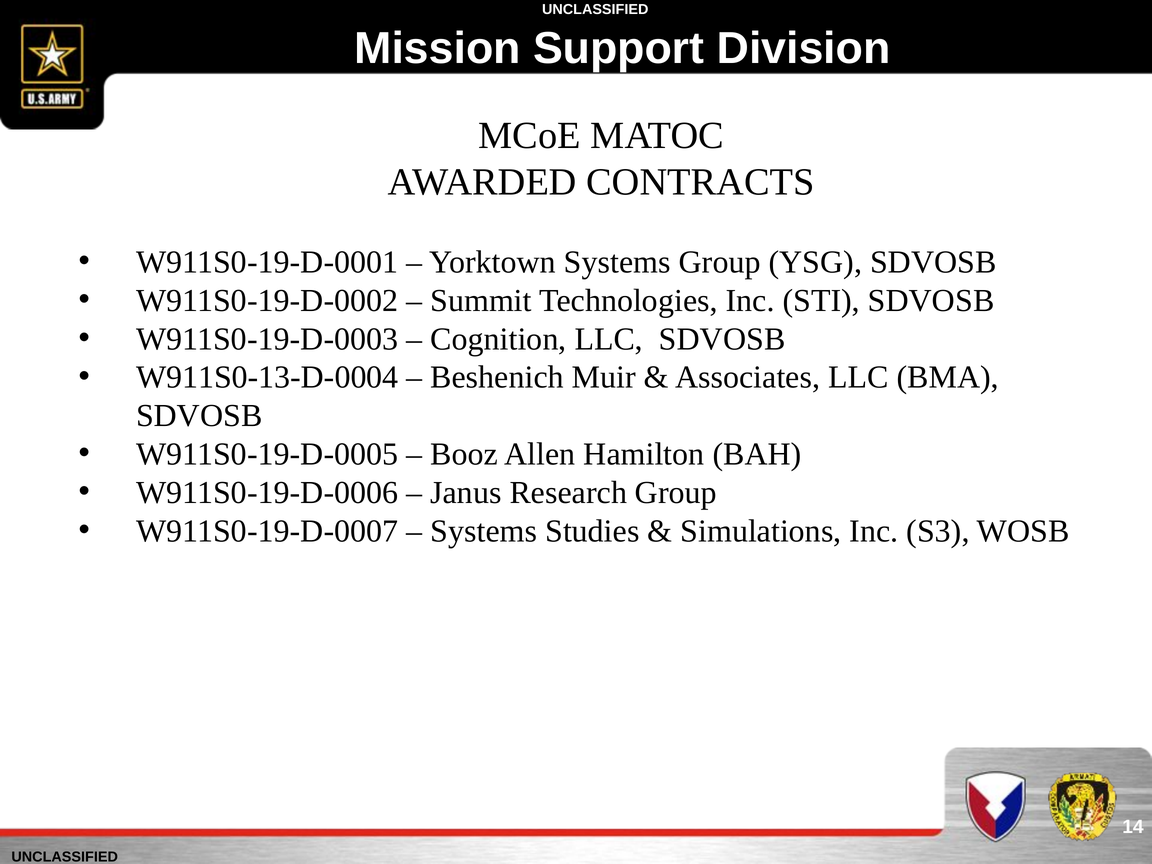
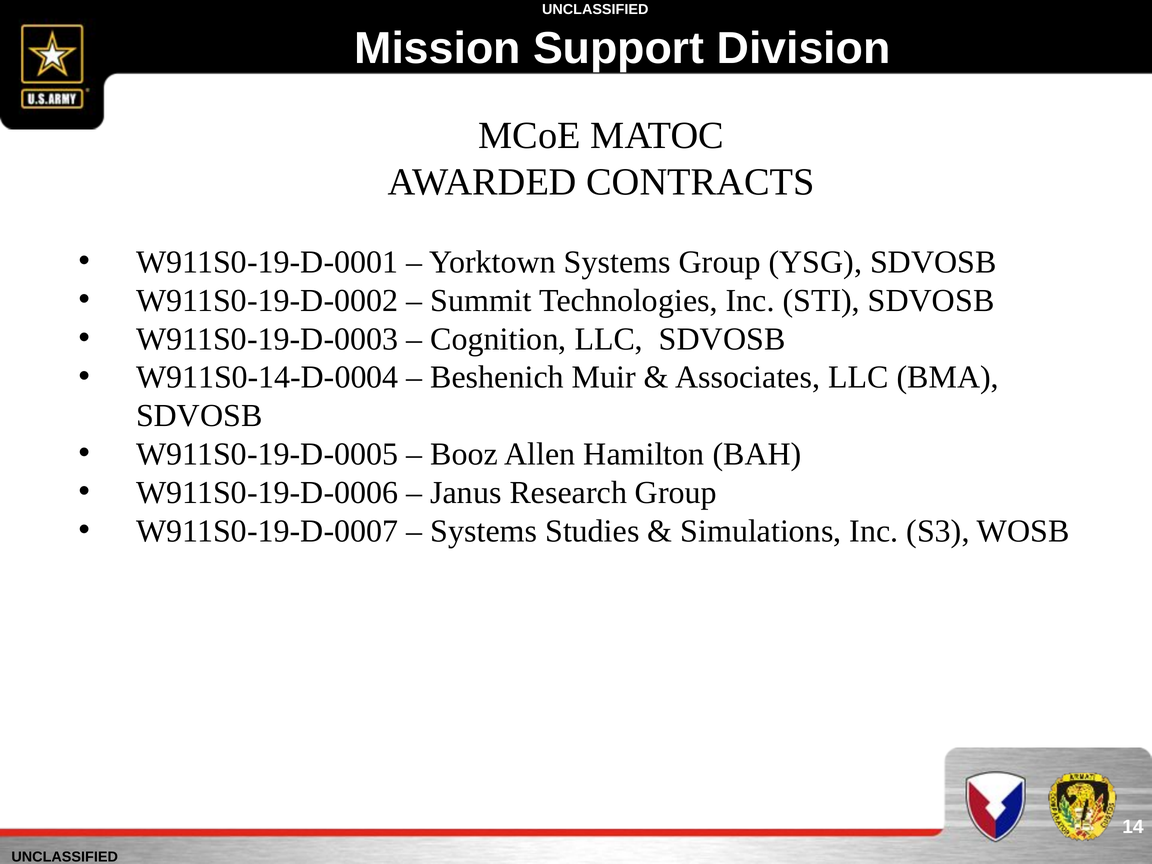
W911S0-13-D-0004: W911S0-13-D-0004 -> W911S0-14-D-0004 (267, 377)
